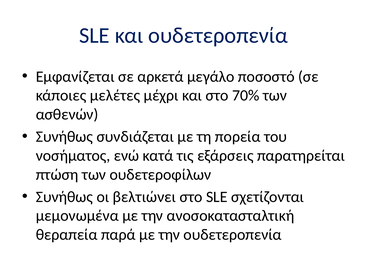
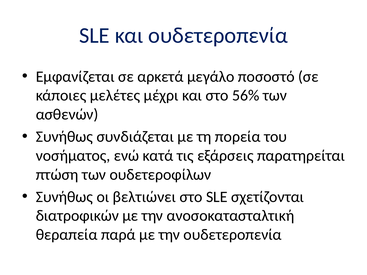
70%: 70% -> 56% (246, 96)
μεμονωμένα: μεμονωμένα -> διατροφικών (77, 216)
